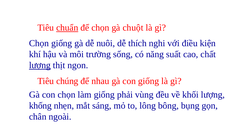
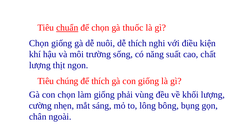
chuột: chuột -> thuốc (133, 28)
lượng underline: present -> none (40, 65)
để nhau: nhau -> thích (100, 81)
khống: khống -> cường (40, 106)
